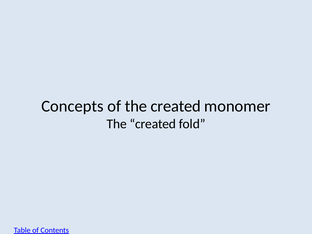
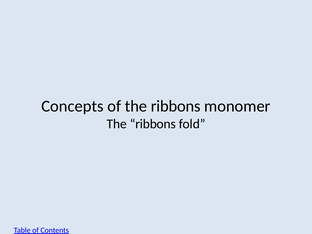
of the created: created -> ribbons (176, 106)
created: created -> ribbons (153, 124)
